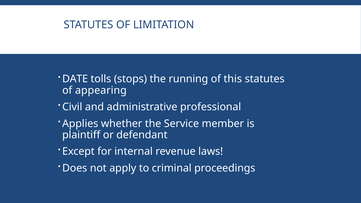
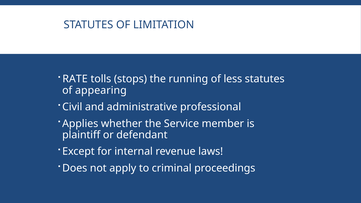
DATE: DATE -> RATE (75, 79)
this: this -> less (233, 79)
